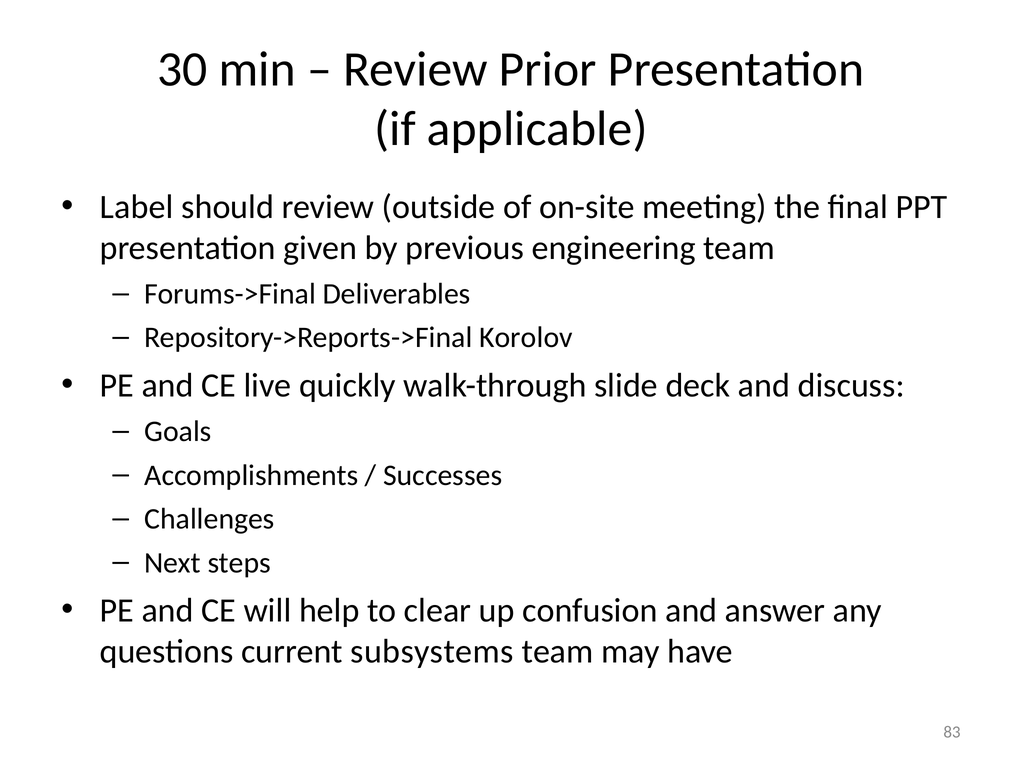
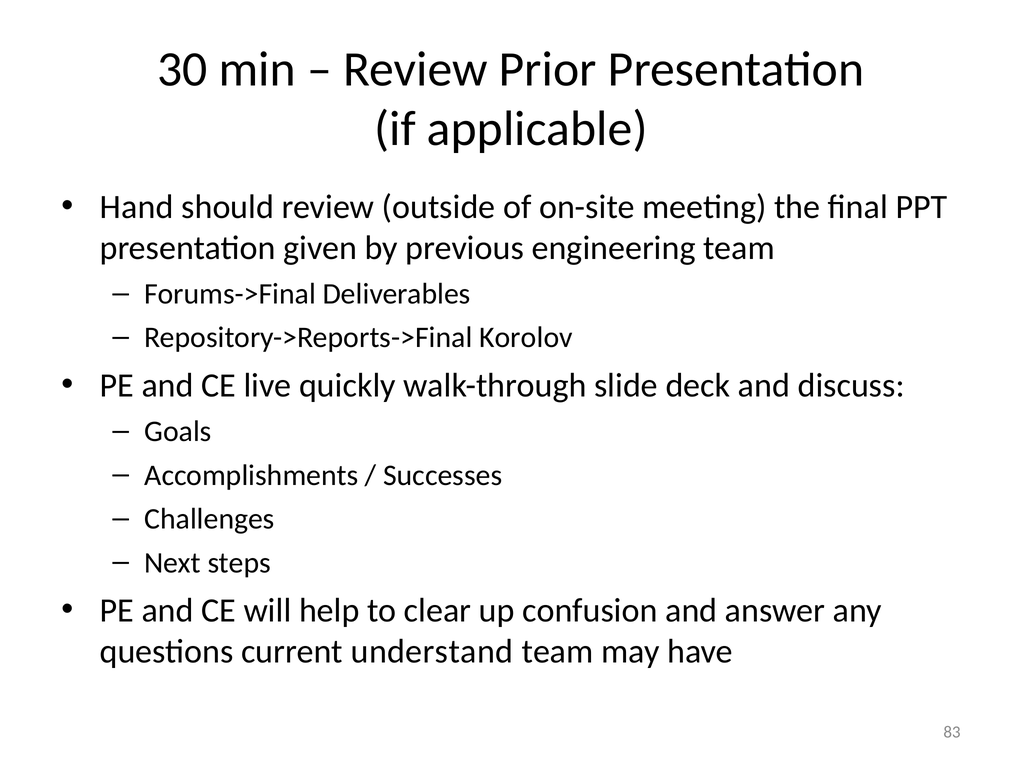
Label: Label -> Hand (137, 207)
subsystems: subsystems -> understand (432, 651)
